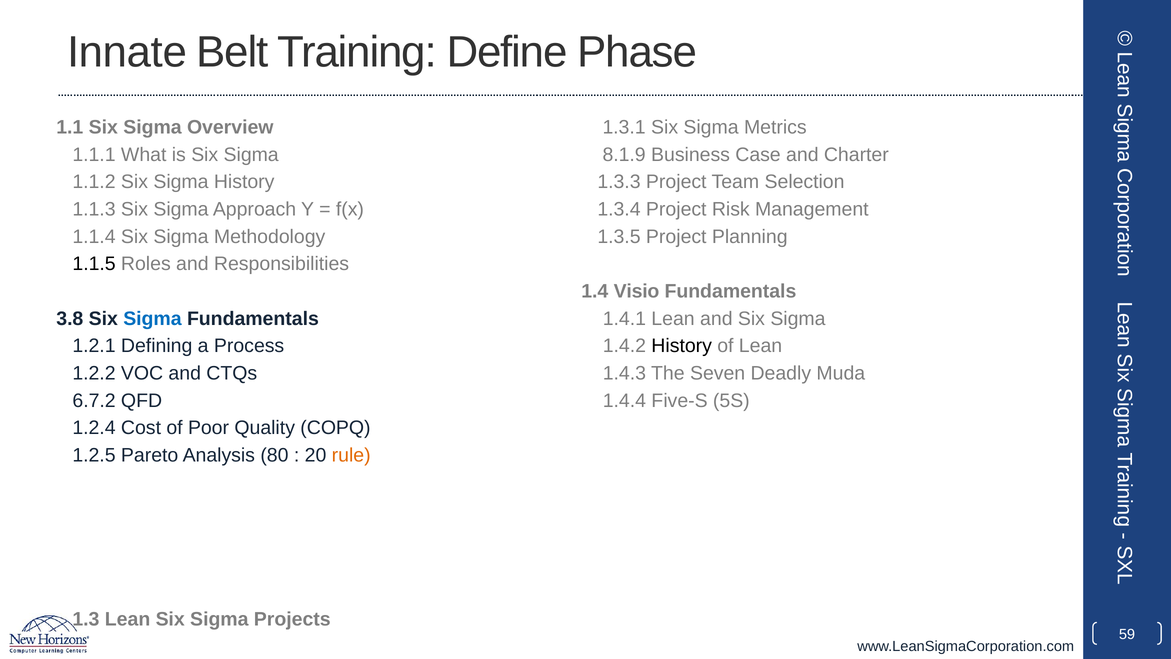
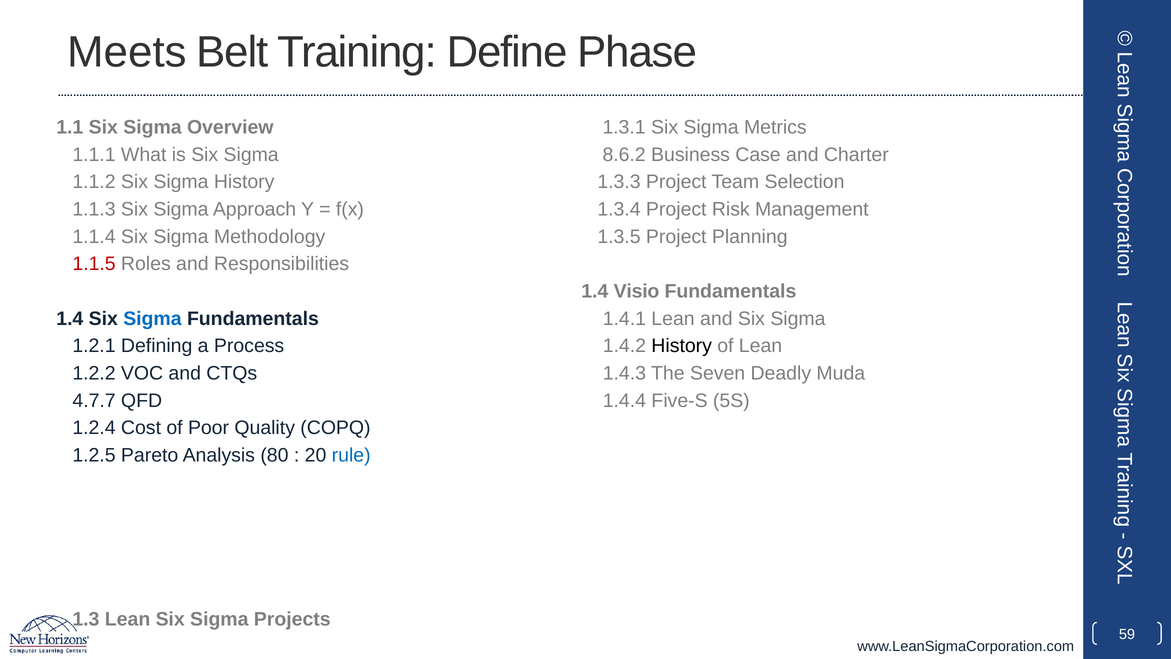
Innate: Innate -> Meets (127, 52)
8.1.9: 8.1.9 -> 8.6.2 (624, 155)
1.1.5 colour: black -> red (94, 264)
3.8: 3.8 -> 1.4 (70, 318)
6.7.2: 6.7.2 -> 4.7.7 (94, 400)
rule colour: orange -> blue (351, 455)
